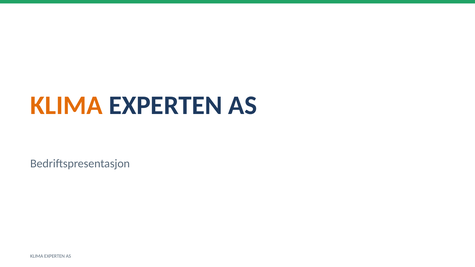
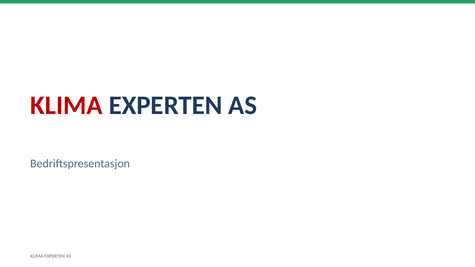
KLIMA colour: orange -> red (66, 105)
